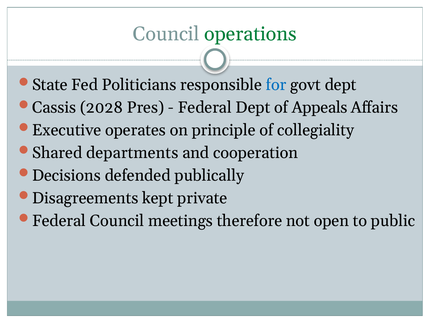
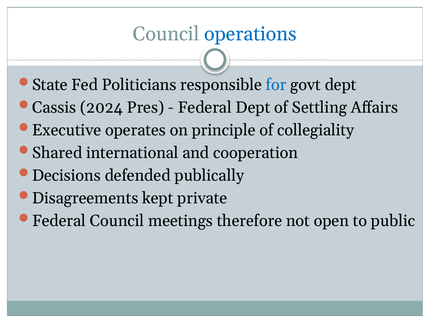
operations colour: green -> blue (250, 34)
2028: 2028 -> 2024 (102, 107)
Appeals: Appeals -> Settling (320, 107)
departments: departments -> international (132, 153)
